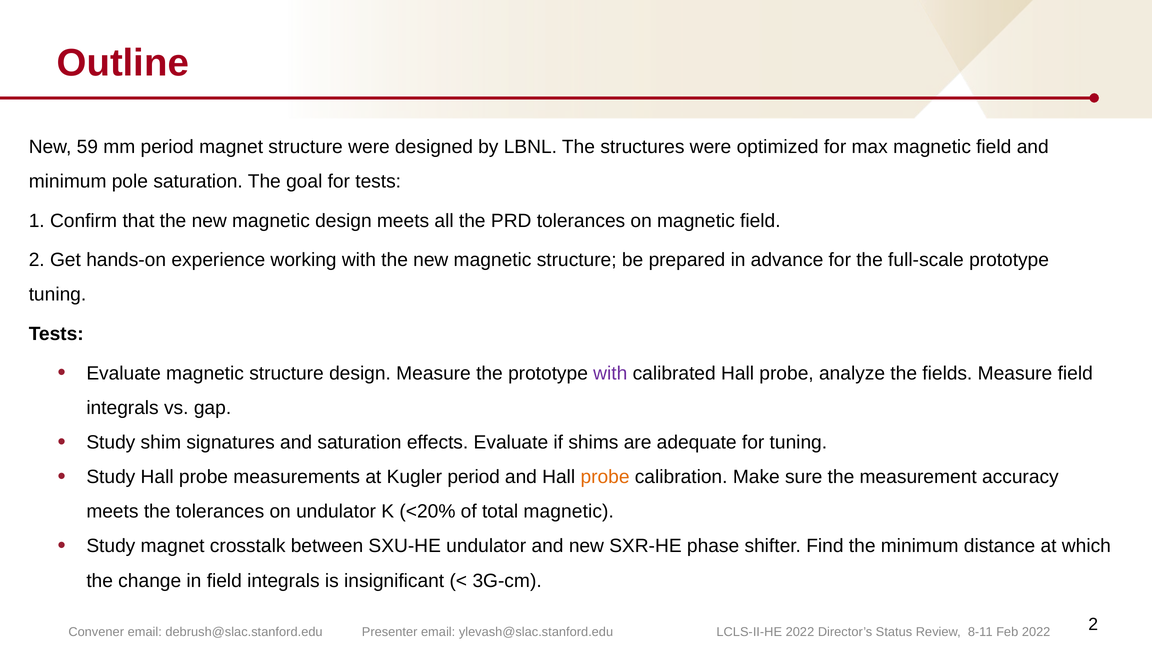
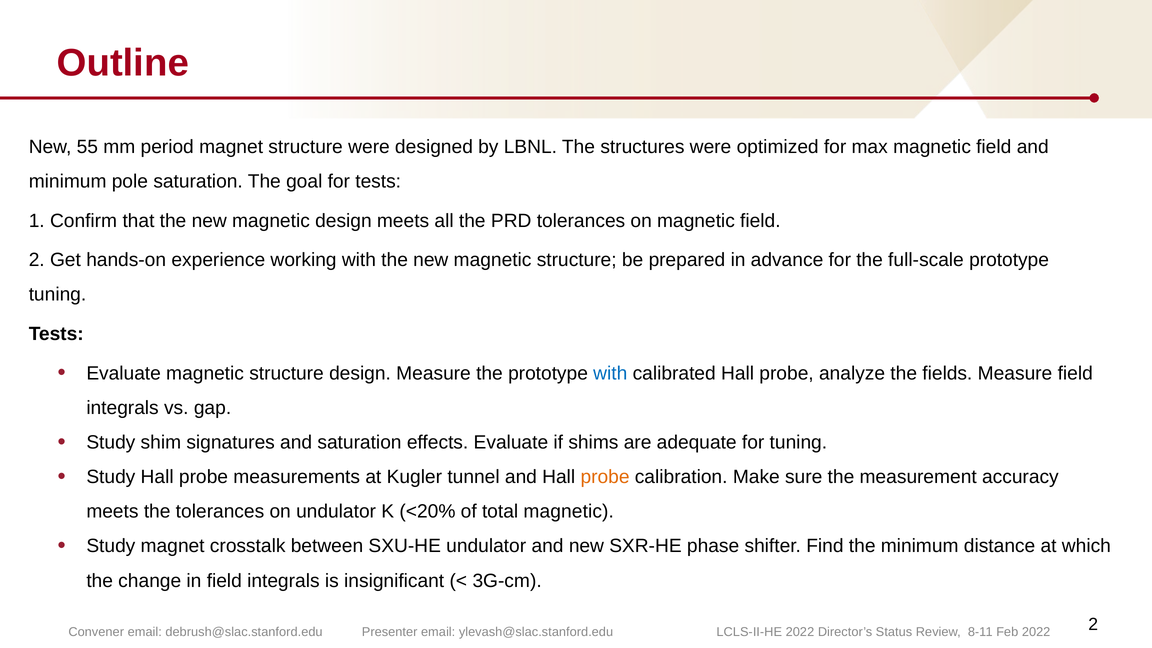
59: 59 -> 55 (87, 147)
with colour: purple -> blue (610, 373)
Kugler period: period -> tunnel (474, 477)
